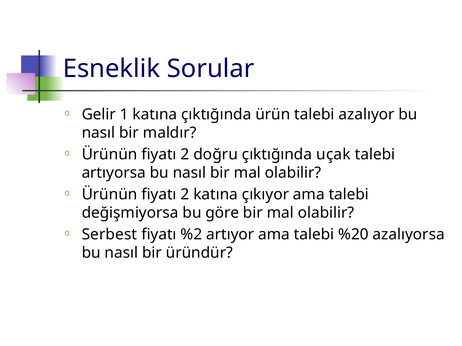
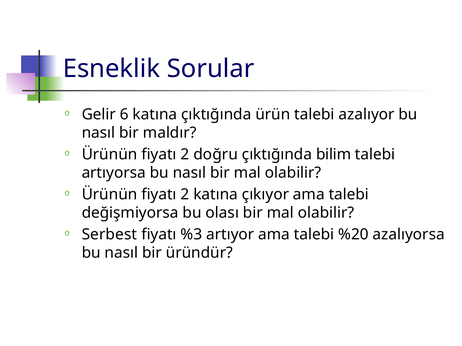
1: 1 -> 6 (124, 115)
uçak: uçak -> bilim (334, 155)
göre: göre -> olası (222, 213)
%2: %2 -> %3 (191, 235)
